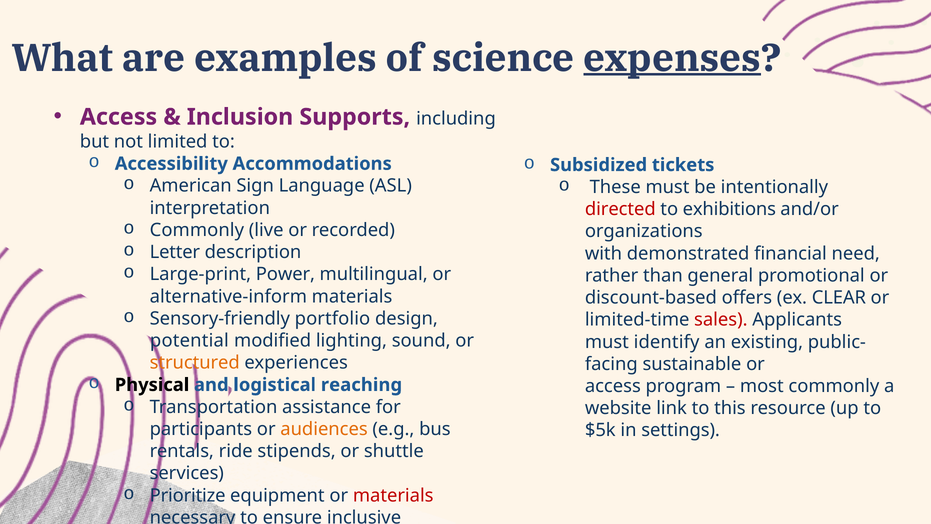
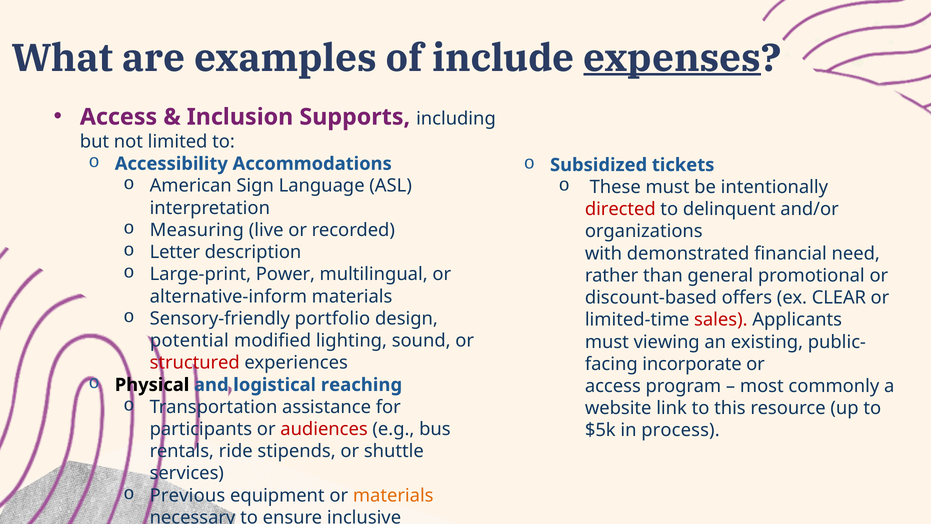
science: science -> include (503, 58)
exhibitions: exhibitions -> delinquent (729, 209)
Commonly: Commonly -> Measuring (197, 230)
identify: identify -> viewing (667, 342)
structured colour: orange -> red (195, 363)
sustainable: sustainable -> incorporate (692, 364)
audiences colour: orange -> red (324, 429)
settings: settings -> process (680, 430)
Prioritize: Prioritize -> Previous (187, 495)
materials colour: red -> orange (393, 495)
